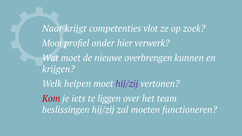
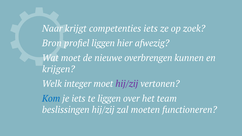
competenties vlot: vlot -> iets (151, 29)
Mooi: Mooi -> Bron (52, 43)
profiel onder: onder -> liggen (103, 43)
verwerk: verwerk -> afwezig (152, 43)
helpen: helpen -> integer (78, 84)
Kom colour: red -> blue (51, 99)
